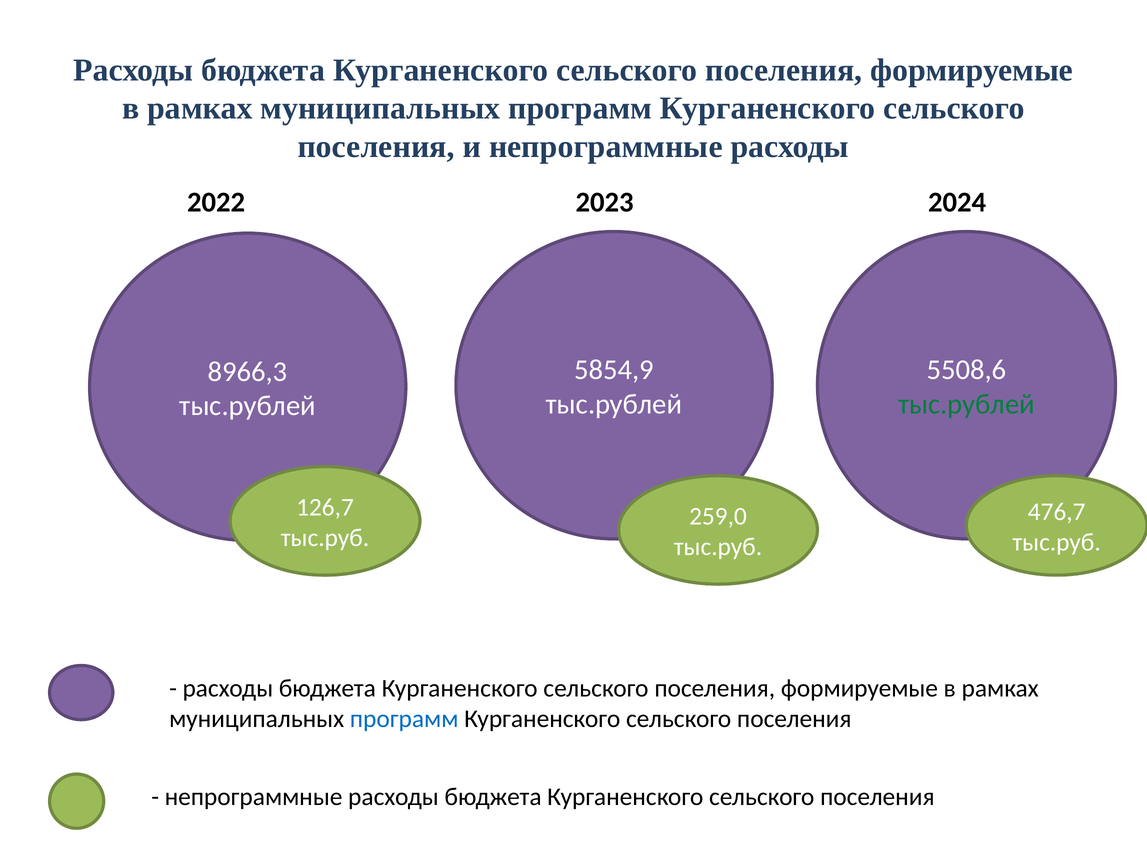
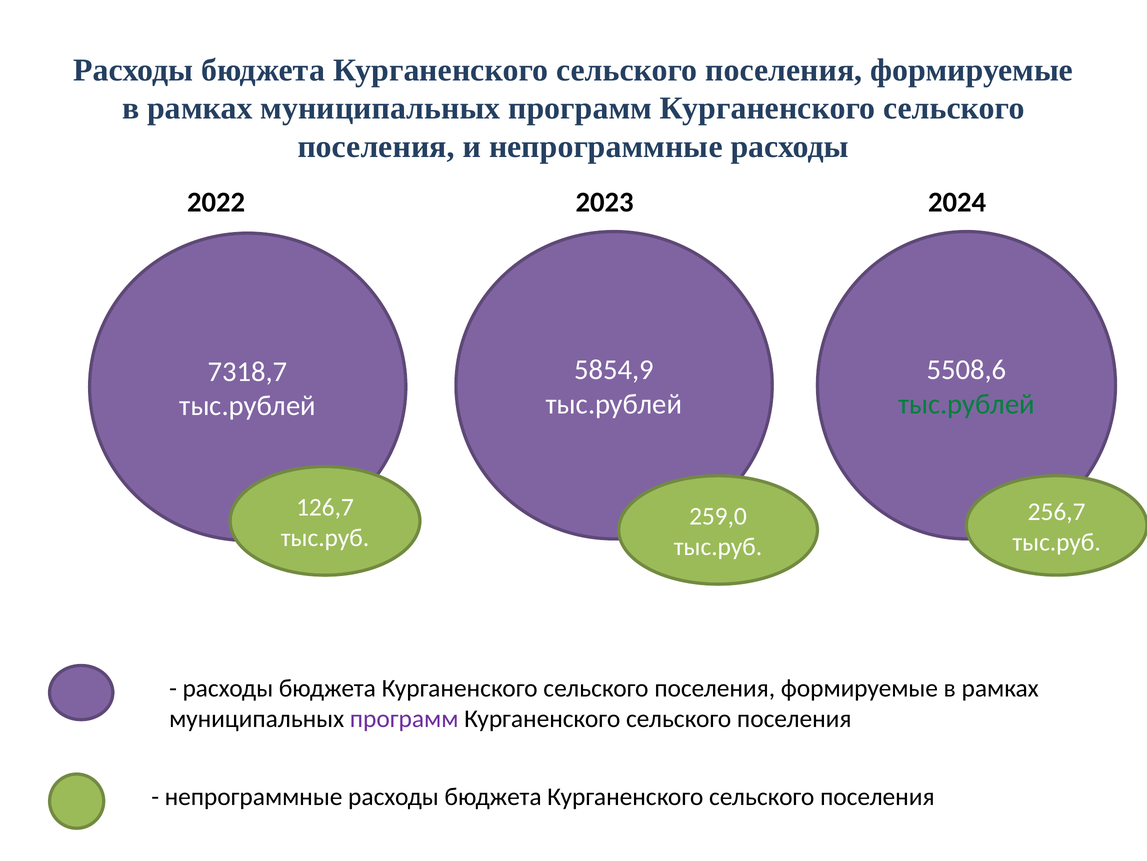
8966,3: 8966,3 -> 7318,7 (248, 371)
476,7: 476,7 -> 256,7 (1057, 511)
программ colour: blue -> purple (404, 718)
